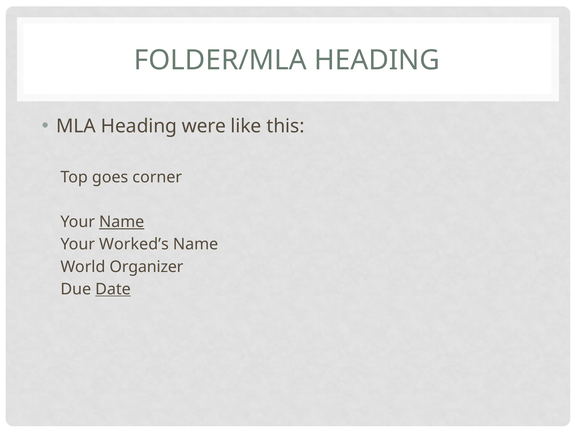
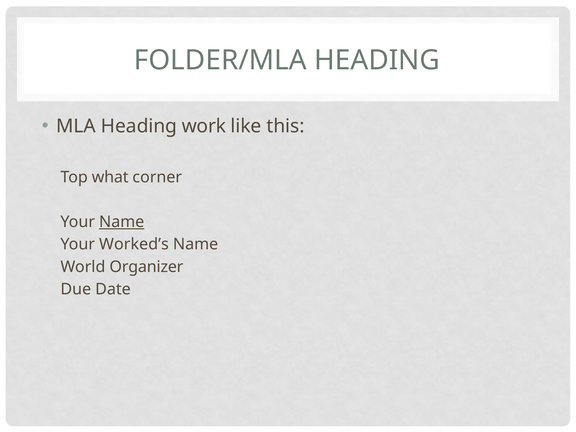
were: were -> work (204, 126)
goes: goes -> what (110, 177)
Date underline: present -> none (113, 289)
